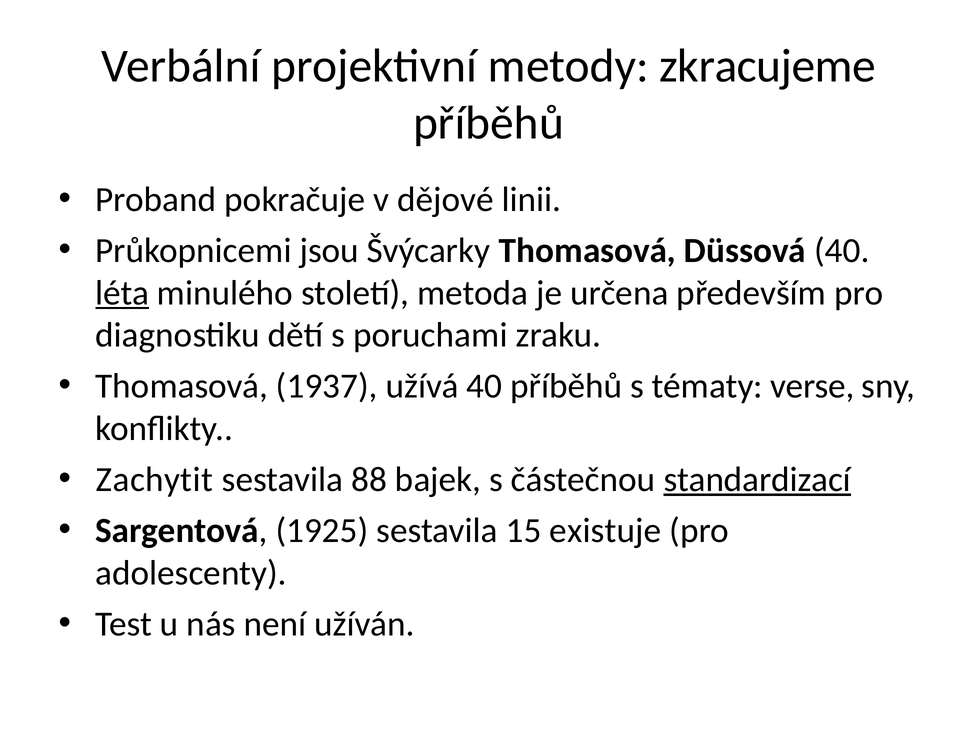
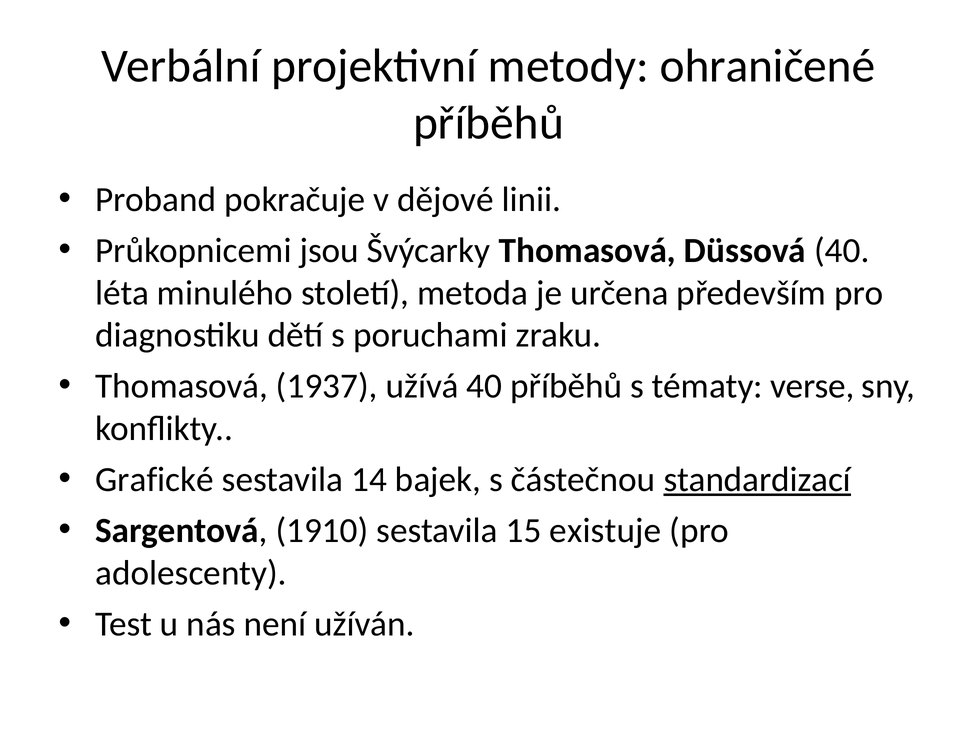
zkracujeme: zkracujeme -> ohraničené (767, 66)
léta underline: present -> none (122, 293)
Zachytit: Zachytit -> Grafické (155, 479)
88: 88 -> 14 (369, 479)
1925: 1925 -> 1910 (322, 530)
